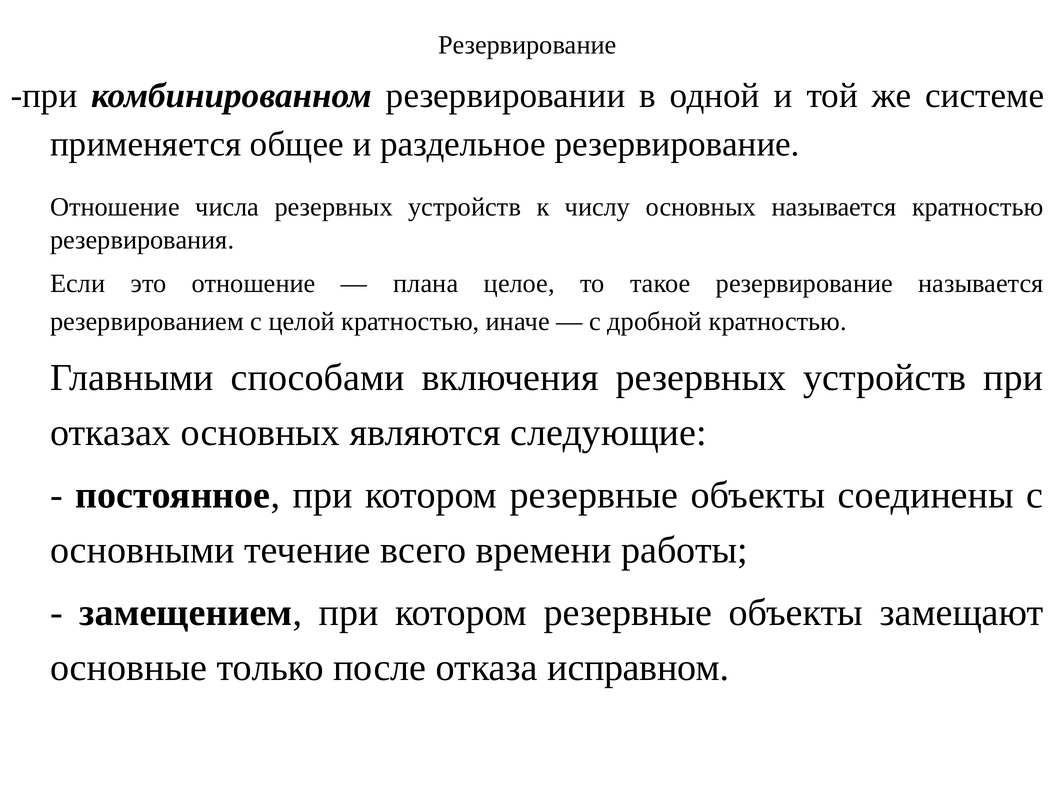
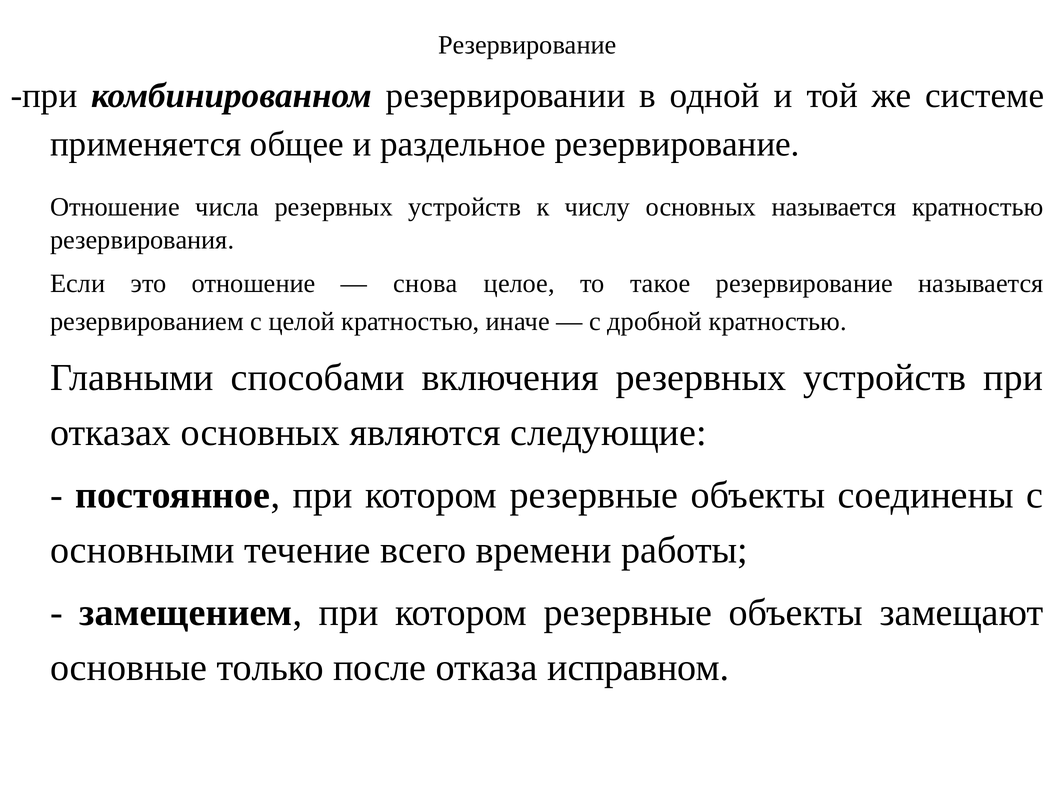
плана: плана -> снова (426, 283)
